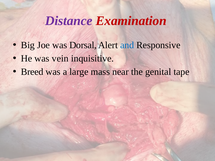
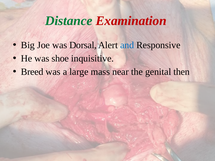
Distance colour: purple -> green (69, 21)
vein: vein -> shoe (60, 58)
tape: tape -> then (182, 72)
